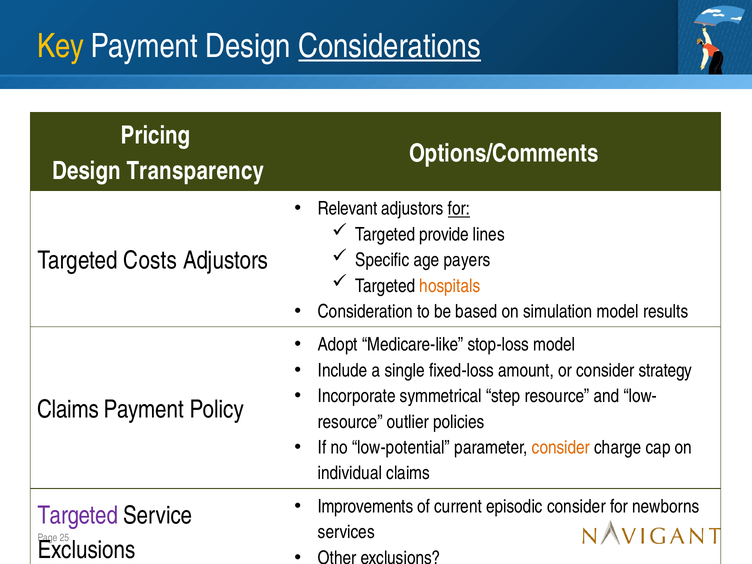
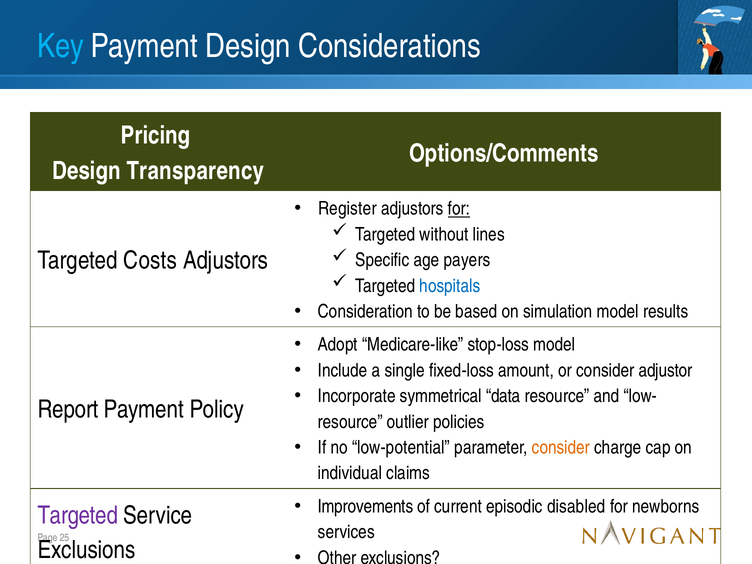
Key colour: yellow -> light blue (61, 46)
Considerations underline: present -> none (390, 46)
Relevant: Relevant -> Register (347, 209)
provide: provide -> without (444, 234)
hospitals colour: orange -> blue (450, 286)
strategy: strategy -> adjustor (665, 370)
step: step -> data (503, 396)
Claims: Claims -> Report (68, 410)
episodic consider: consider -> disabled (576, 507)
